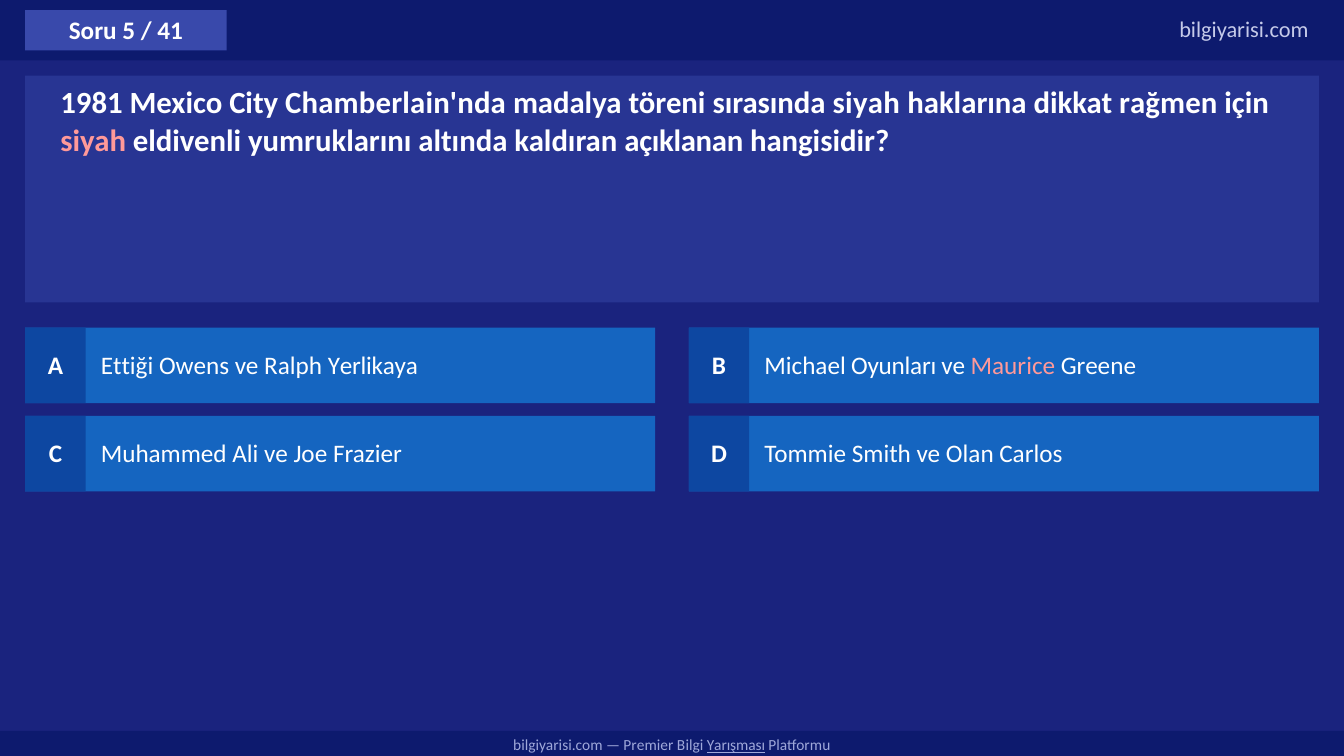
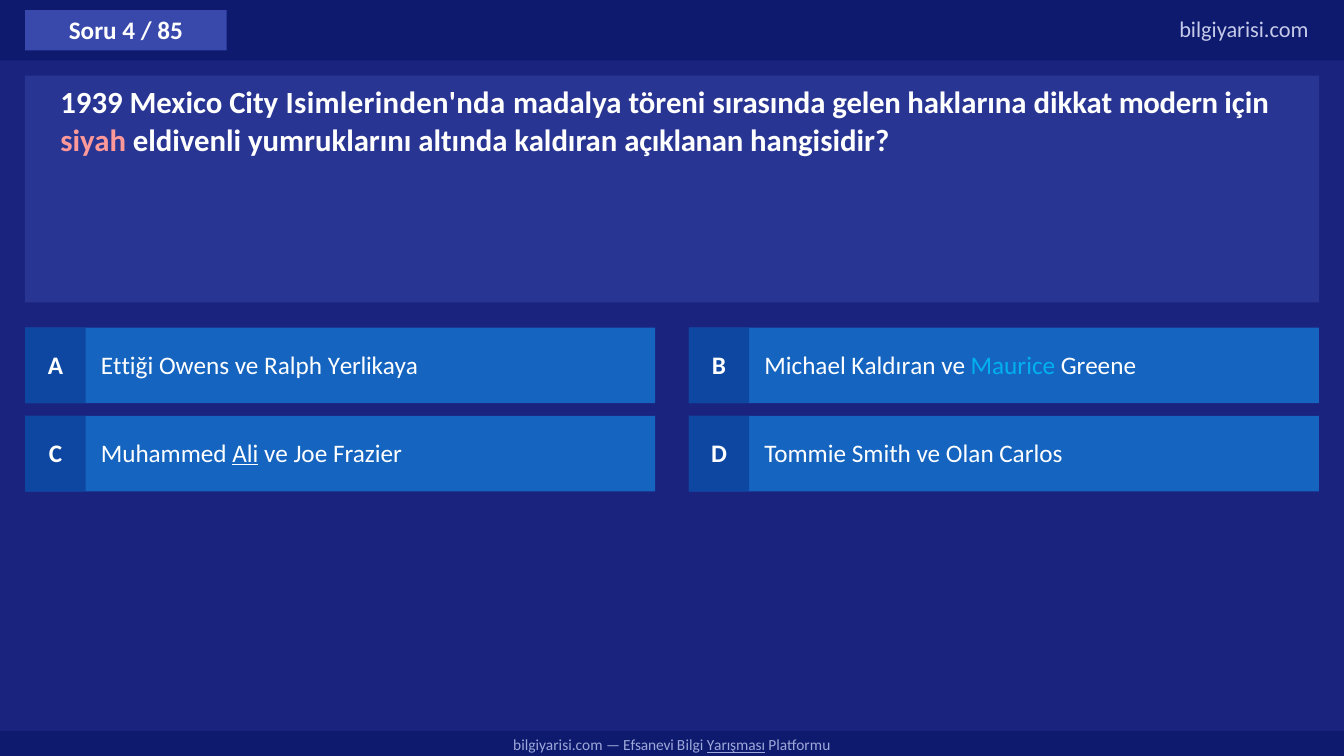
5: 5 -> 4 (129, 31)
41: 41 -> 85 (170, 31)
1981: 1981 -> 1939 (92, 103)
Chamberlain'nda: Chamberlain'nda -> Isimlerinden'nda (395, 103)
sırasında siyah: siyah -> gelen (867, 103)
rağmen: rağmen -> modern (1168, 103)
Michael Oyunları: Oyunları -> Kaldıran (894, 366)
Maurice colour: pink -> light blue (1013, 366)
Ali underline: none -> present (245, 454)
Premier: Premier -> Efsanevi (649, 746)
